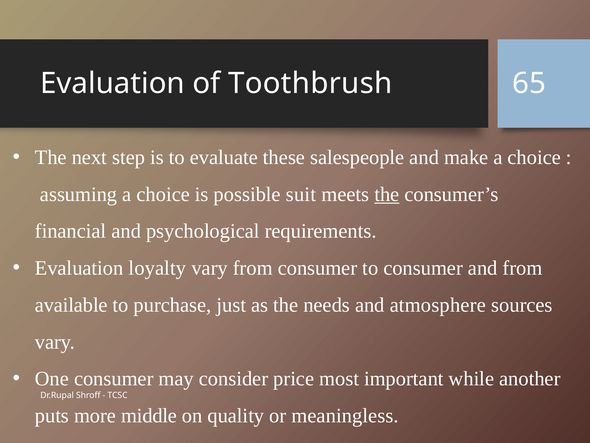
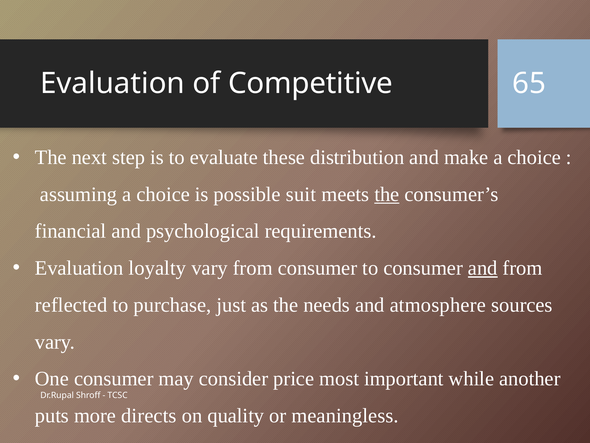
Toothbrush: Toothbrush -> Competitive (311, 83)
salespeople: salespeople -> distribution (357, 157)
and underline: none -> present (483, 268)
available: available -> reflected (71, 305)
middle: middle -> directs (149, 415)
